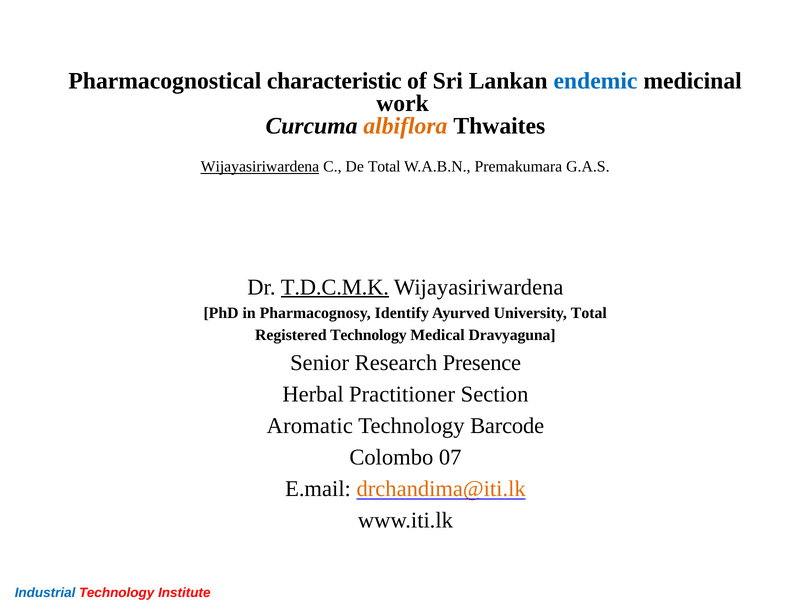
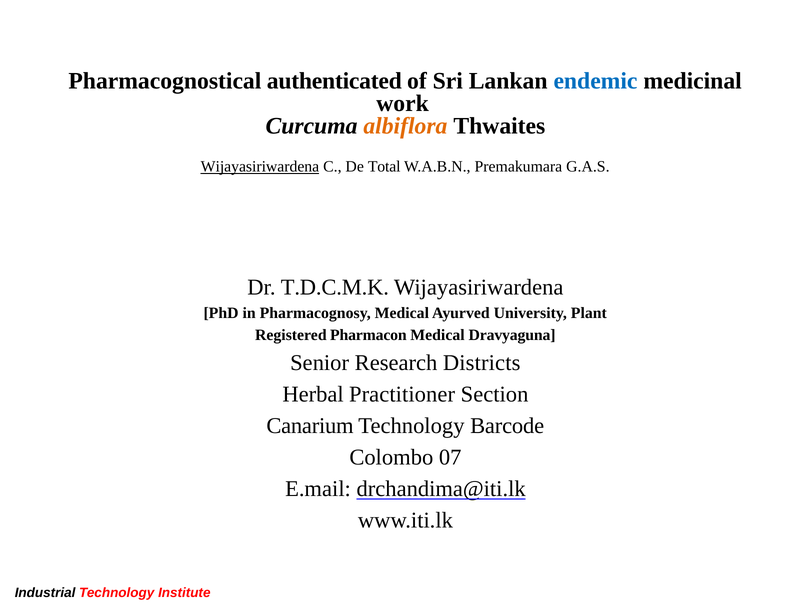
characteristic: characteristic -> authenticated (334, 81)
T.D.C.M.K underline: present -> none (335, 287)
Pharmacognosy Identify: Identify -> Medical (402, 313)
University Total: Total -> Plant (589, 313)
Registered Technology: Technology -> Pharmacon (368, 335)
Presence: Presence -> Districts (482, 363)
Aromatic: Aromatic -> Canarium (310, 426)
drchandima@iti.lk colour: orange -> black (441, 489)
Industrial colour: blue -> black (45, 593)
